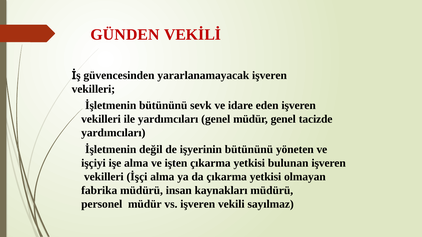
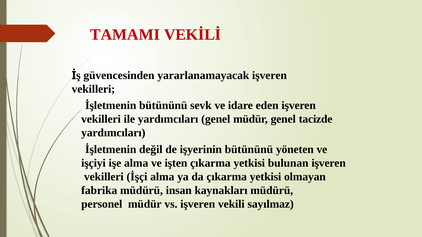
GÜNDEN: GÜNDEN -> TAMAMI (125, 35)
